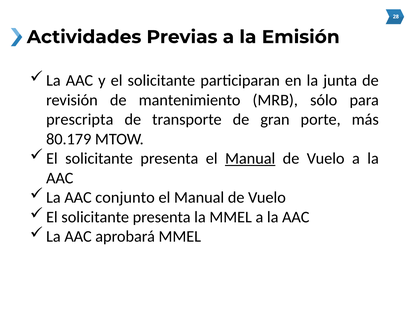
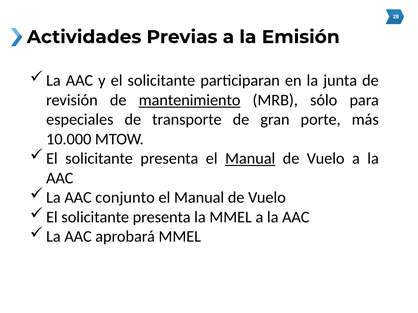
mantenimiento underline: none -> present (190, 100)
prescripta: prescripta -> especiales (80, 120)
80.179: 80.179 -> 10.000 (69, 139)
